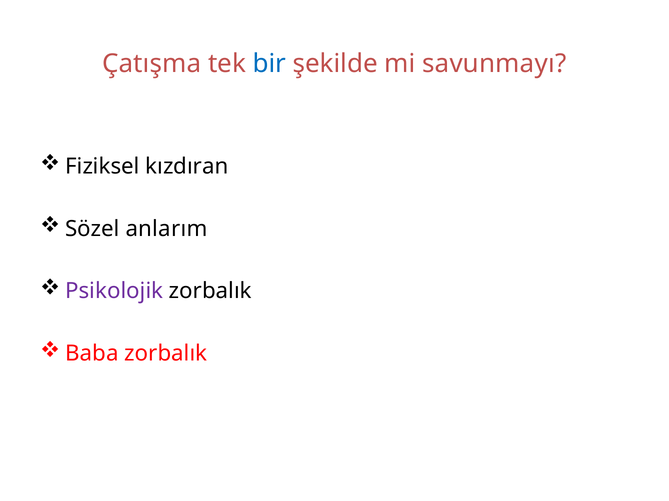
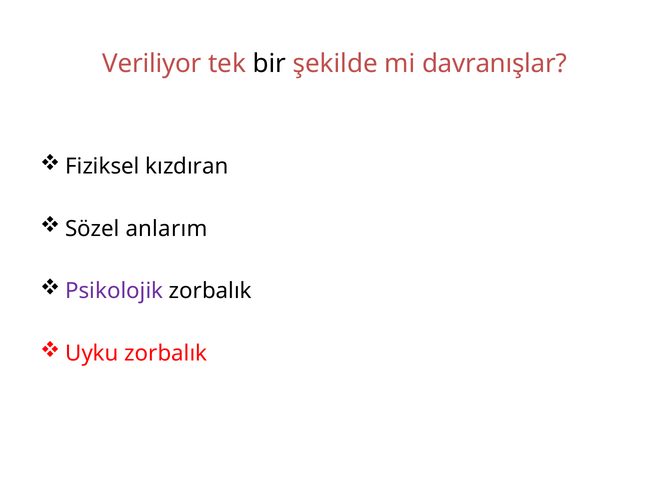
Çatışma: Çatışma -> Veriliyor (152, 64)
bir colour: blue -> black (269, 64)
savunmayı: savunmayı -> davranışlar (494, 64)
Baba: Baba -> Uyku (92, 354)
